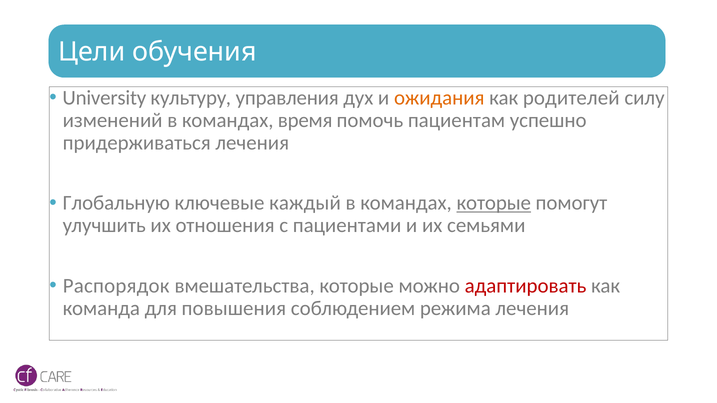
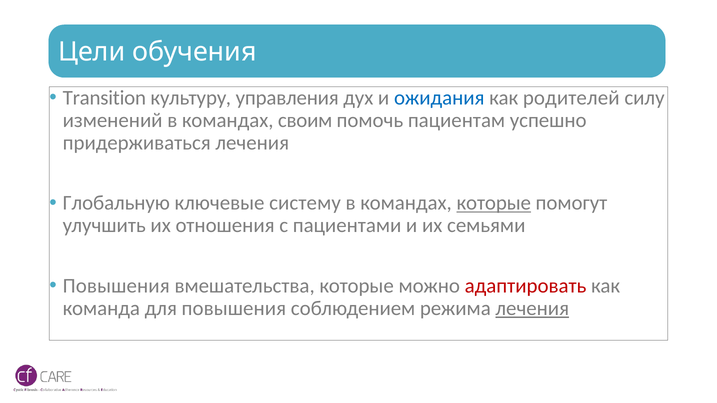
University: University -> Transition (104, 98)
ожидания colour: orange -> blue (439, 98)
время: время -> своим (305, 120)
каждый: каждый -> систему (305, 203)
Распорядок: Распорядок -> Повышения (116, 286)
лечения underline: none -> present (532, 308)
